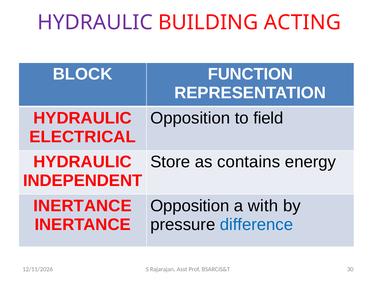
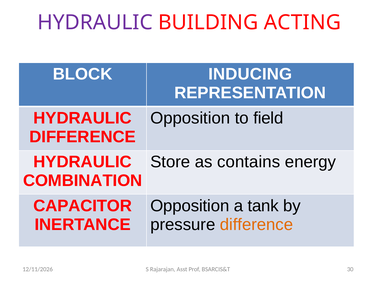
FUNCTION: FUNCTION -> INDUCING (250, 74)
ELECTRICAL: ELECTRICAL -> DIFFERENCE (83, 137)
INDEPENDENT: INDEPENDENT -> COMBINATION (83, 181)
INERTANCE: INERTANCE -> CAPACITOR (83, 206)
with: with -> tank (263, 206)
difference colour: blue -> orange (256, 225)
